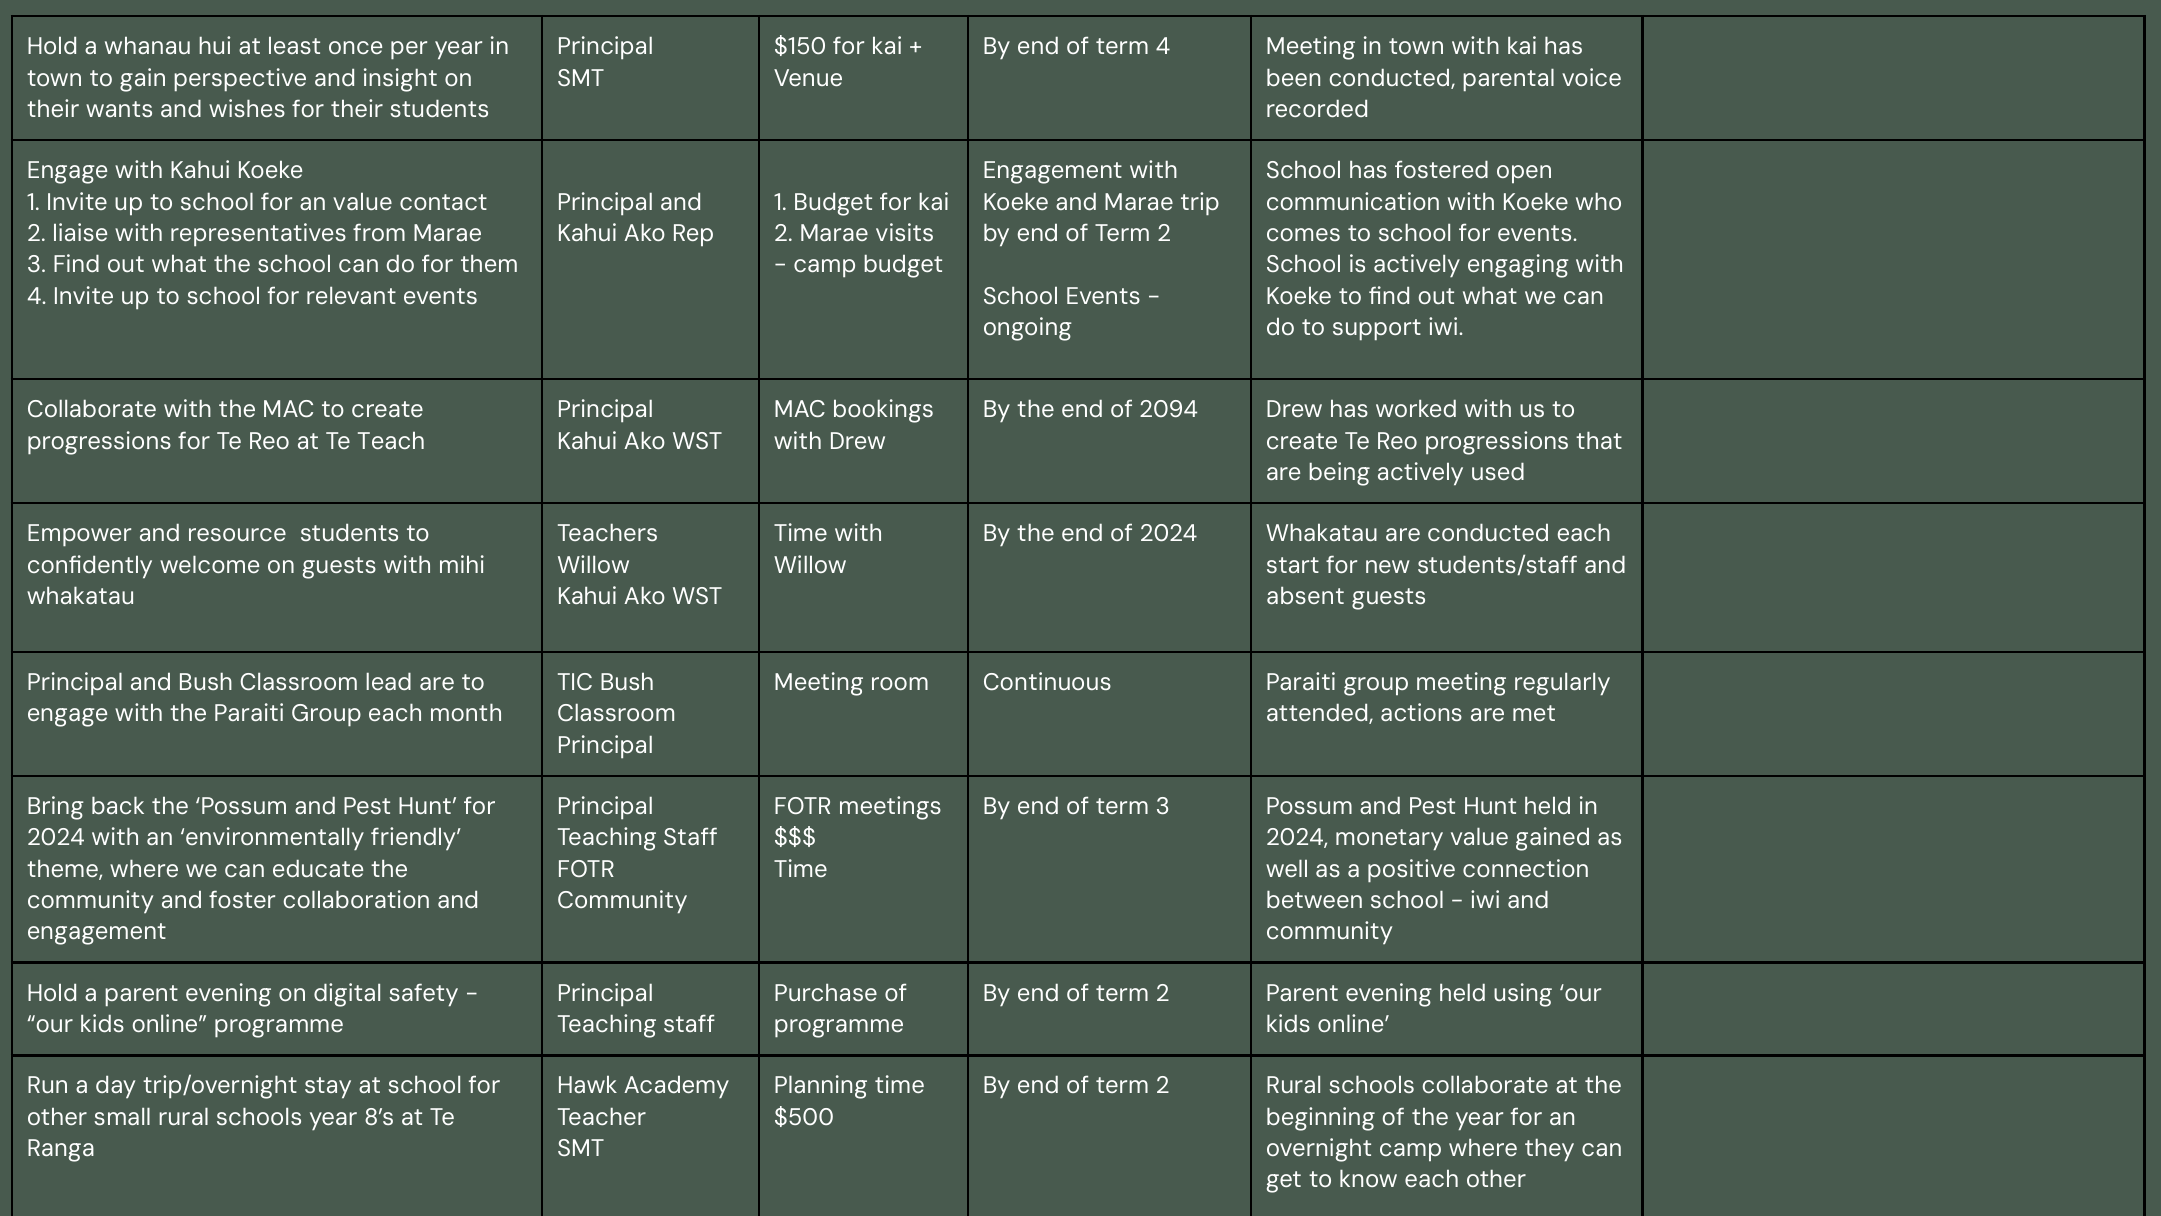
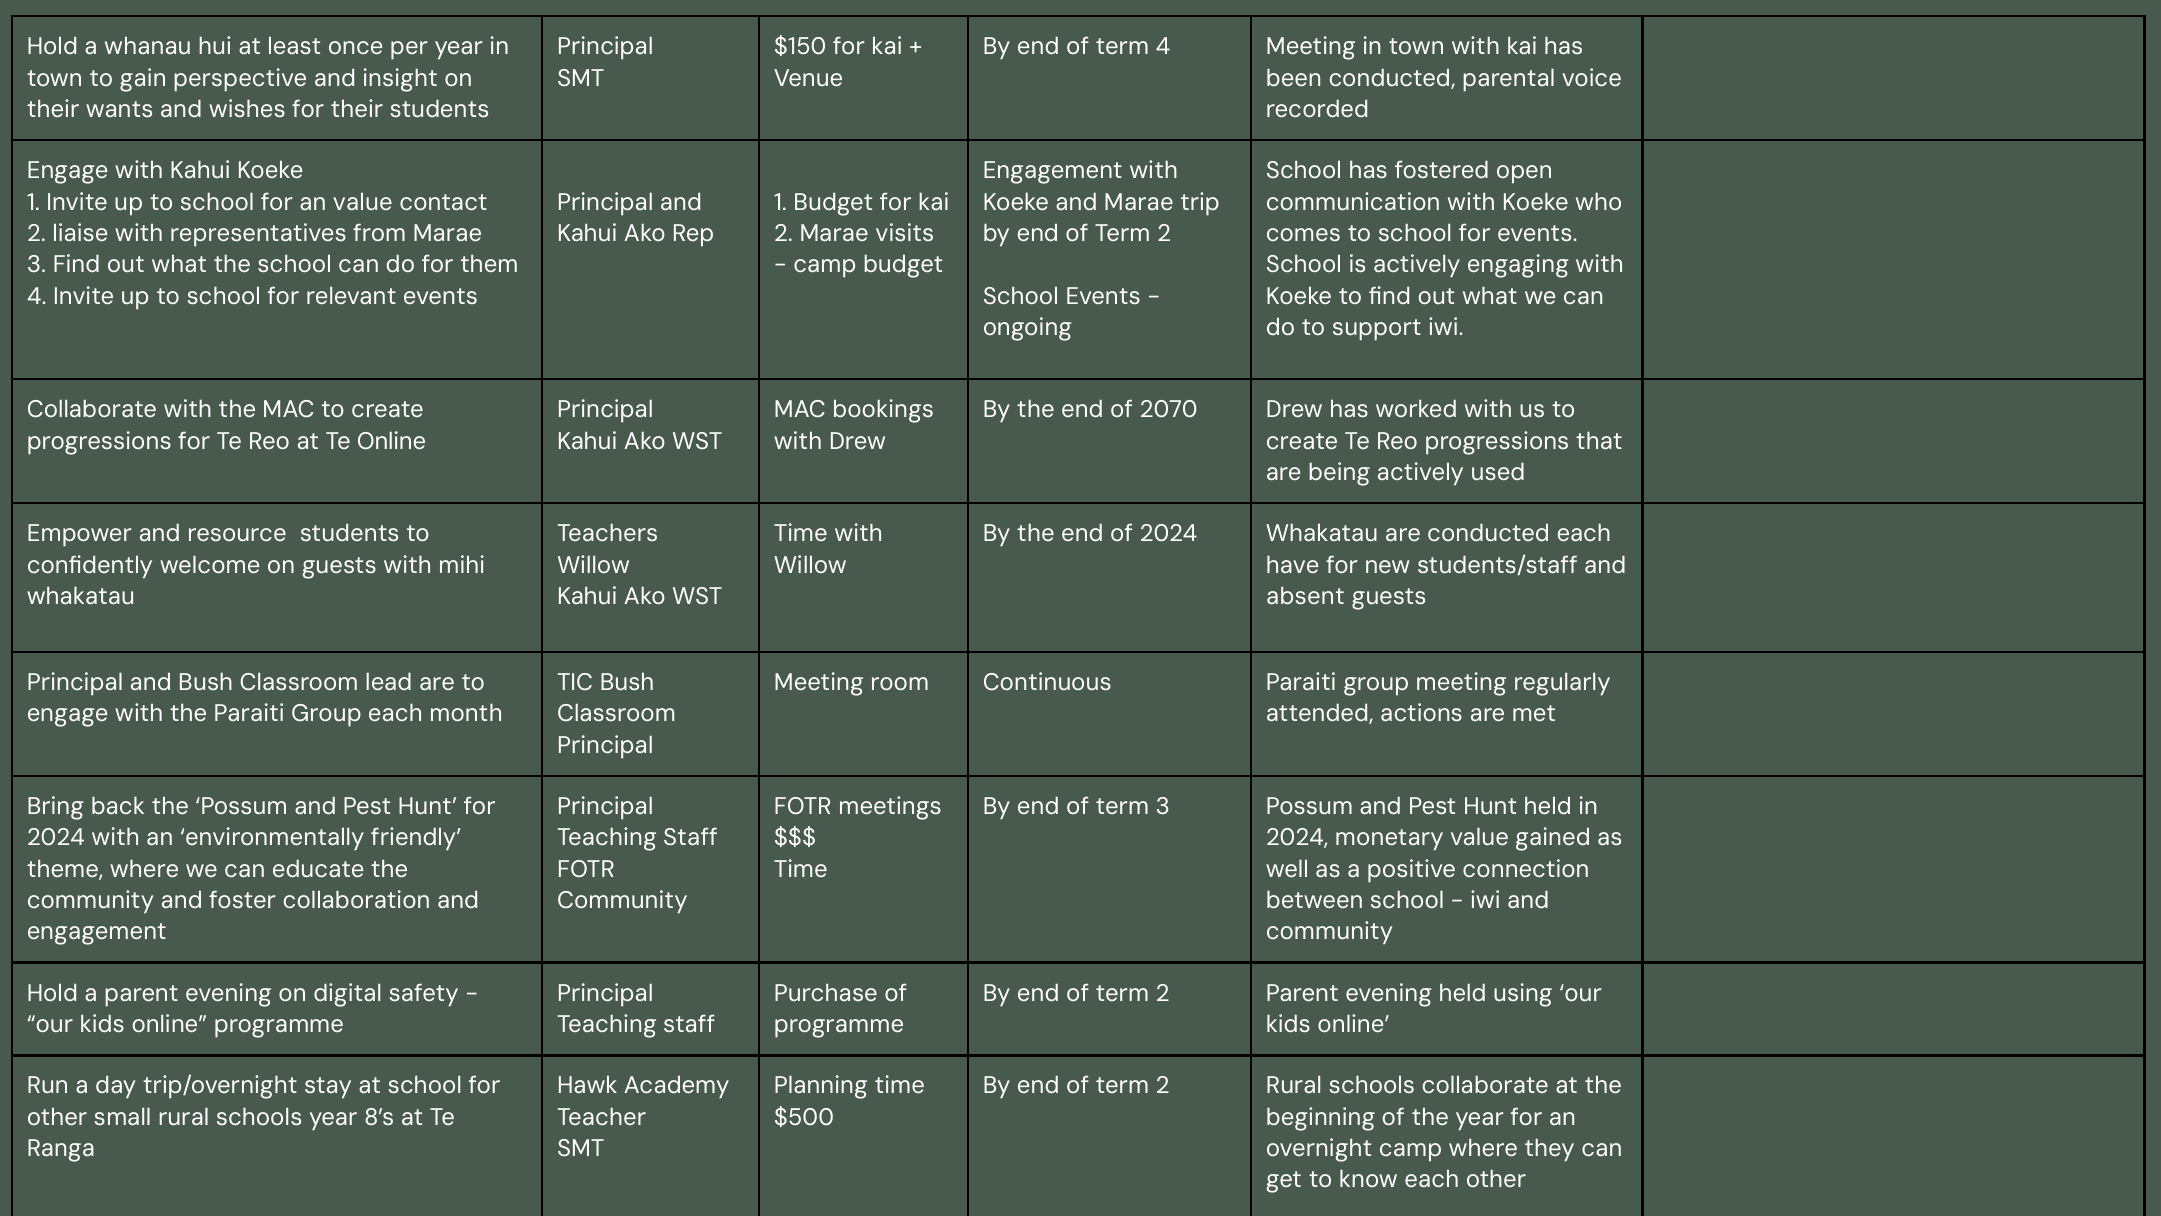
2094: 2094 -> 2070 (1169, 410)
Te Teach: Teach -> Online (391, 441)
start: start -> have (1293, 565)
